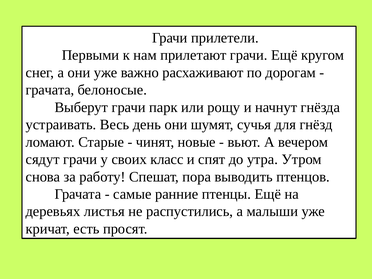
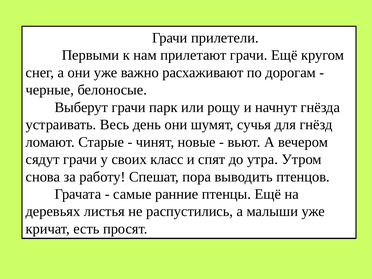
грачата: грачата -> черные (50, 90)
